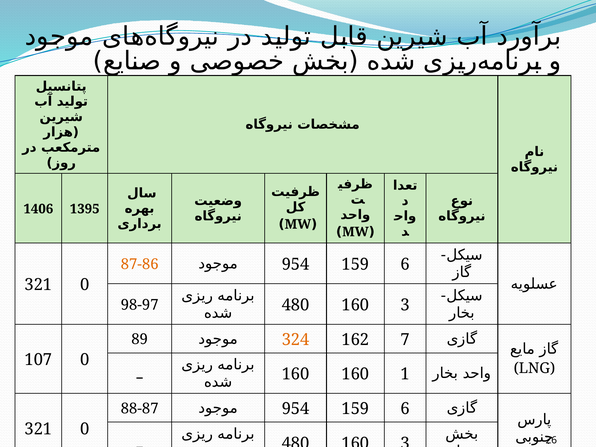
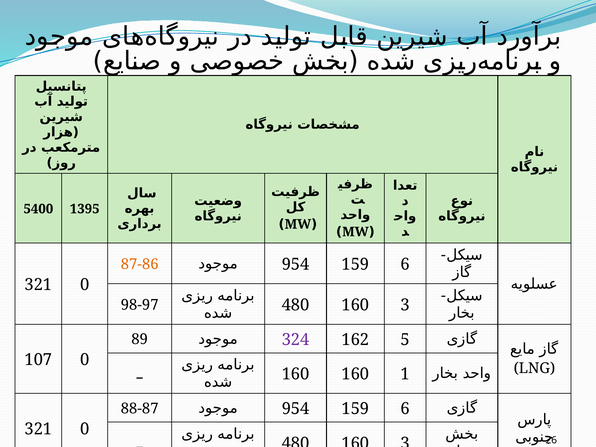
1406: 1406 -> 5400 (38, 209)
324 colour: orange -> purple (296, 340)
7: 7 -> 5 (405, 340)
